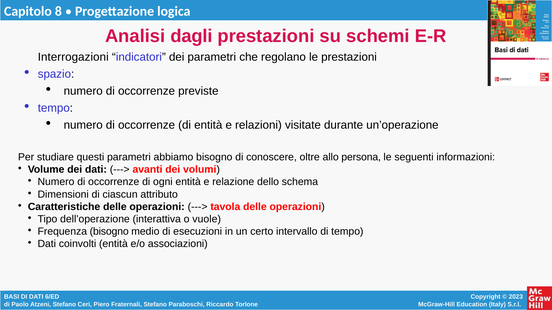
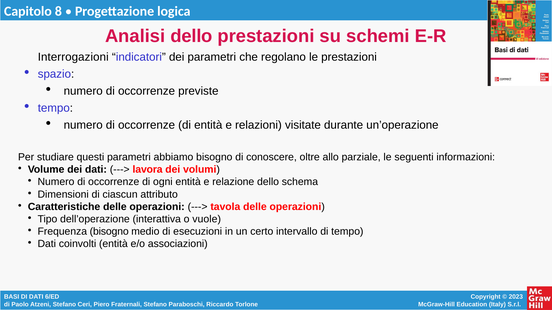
Analisi dagli: dagli -> dello (191, 36)
persona: persona -> parziale (361, 157)
avanti: avanti -> lavora (148, 170)
